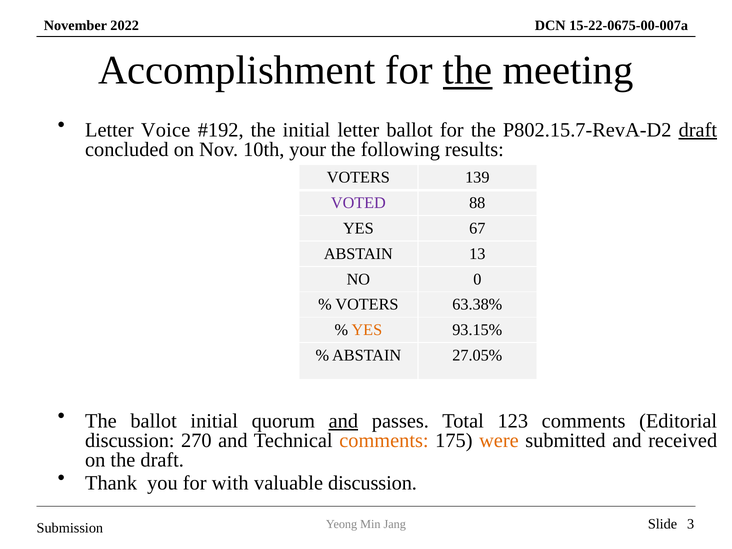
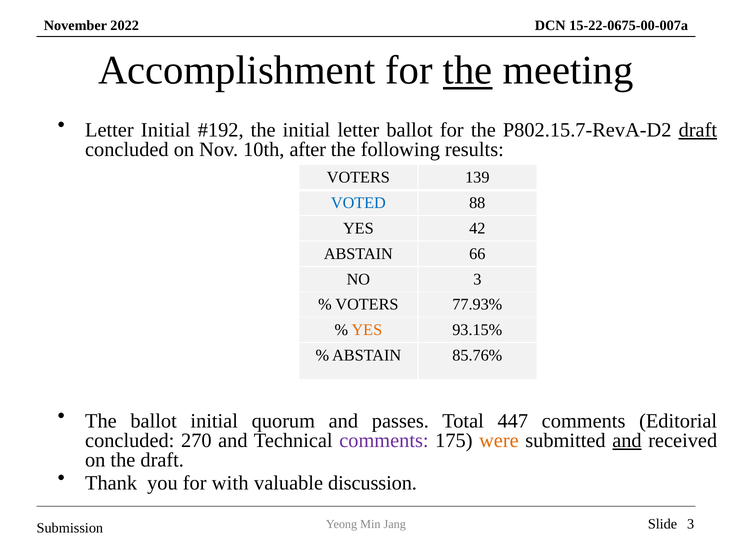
Letter Voice: Voice -> Initial (166, 130)
your: your -> after (308, 150)
VOTED colour: purple -> blue (358, 203)
67: 67 -> 42 (477, 228)
13: 13 -> 66 (477, 254)
NO 0: 0 -> 3 (477, 279)
63.38%: 63.38% -> 77.93% (477, 305)
27.05%: 27.05% -> 85.76% (477, 355)
and underline: present -> none (343, 421)
123: 123 -> 447 (513, 421)
discussion: discussion -> concluded (130, 441)
comments colour: orange -> purple (384, 441)
and underline: none -> present (627, 441)
